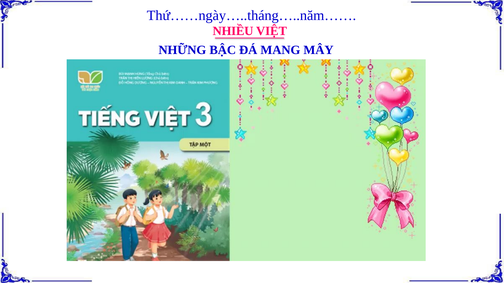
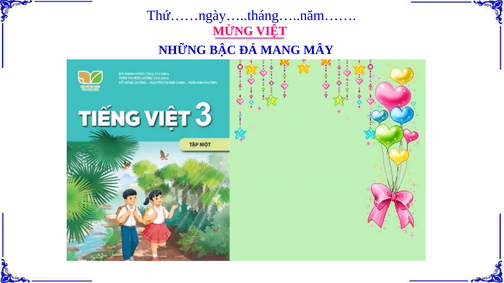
NHIỀU: NHIỀU -> MỪNG (233, 31)
